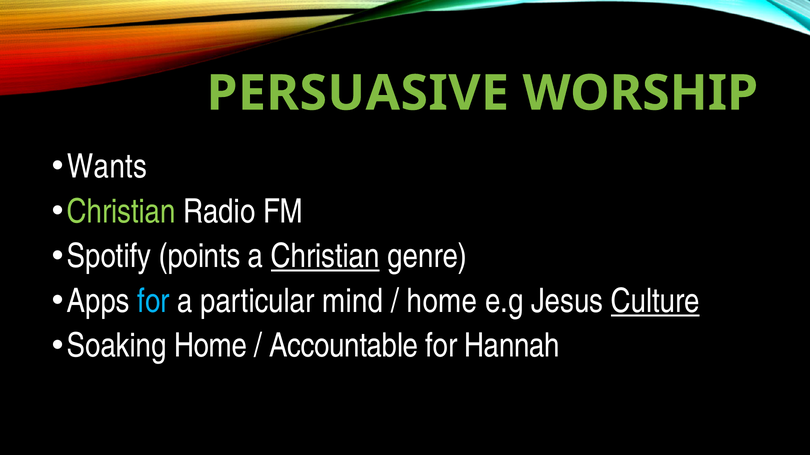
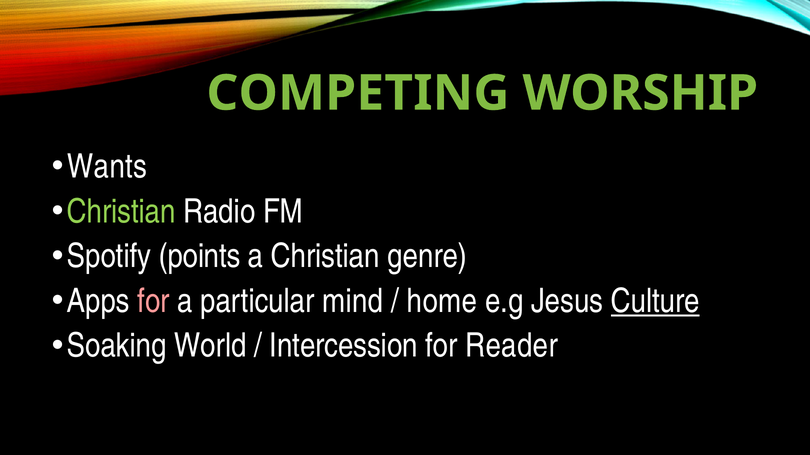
PERSUASIVE: PERSUASIVE -> COMPETING (358, 93)
Christian underline: present -> none (325, 257)
for colour: light blue -> pink (154, 301)
Soaking Home: Home -> World (210, 346)
Accountable: Accountable -> Intercession (344, 346)
Hannah: Hannah -> Reader (512, 346)
